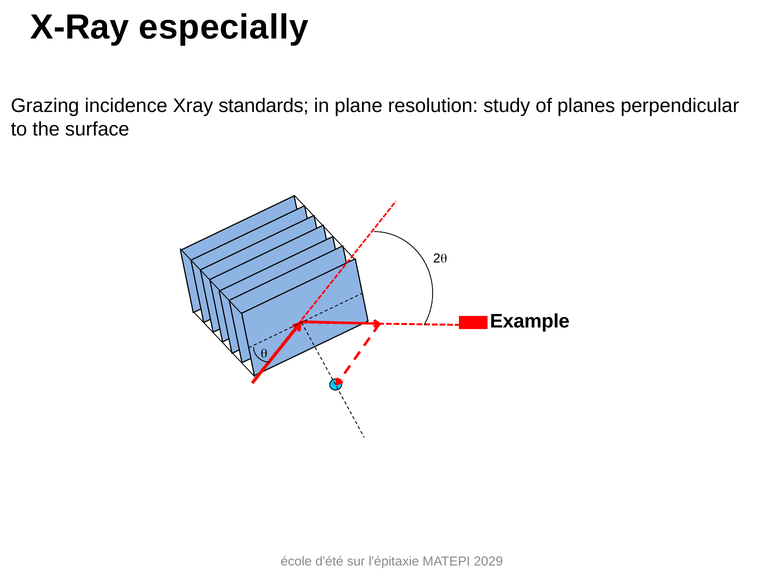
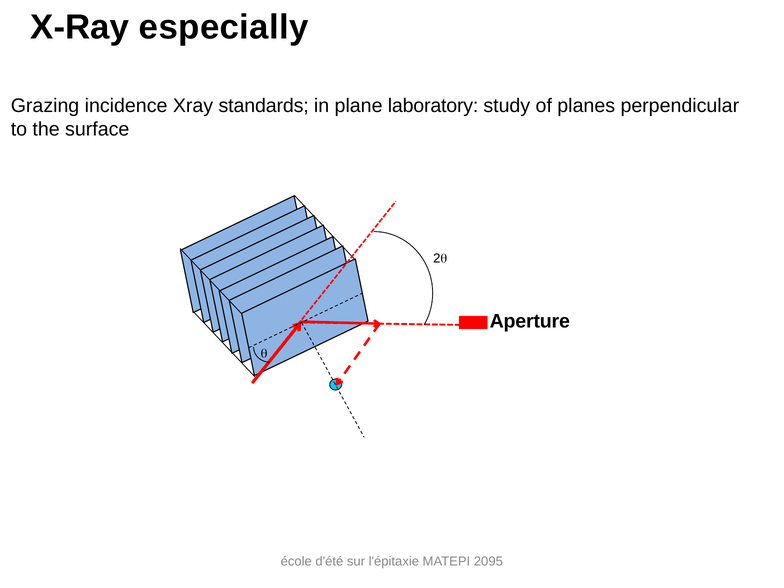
resolution: resolution -> laboratory (433, 106)
Example: Example -> Aperture (530, 321)
2029: 2029 -> 2095 (488, 562)
